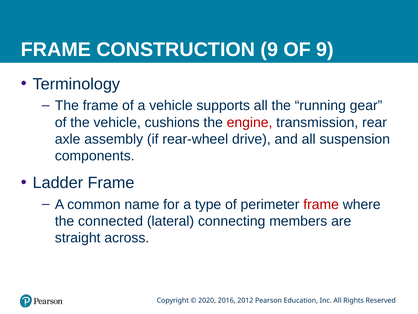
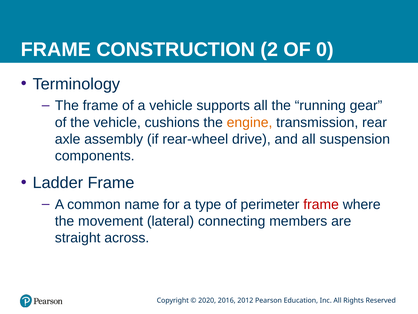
CONSTRUCTION 9: 9 -> 2 (269, 50)
OF 9: 9 -> 0 (325, 50)
engine colour: red -> orange (250, 122)
connected: connected -> movement (111, 221)
